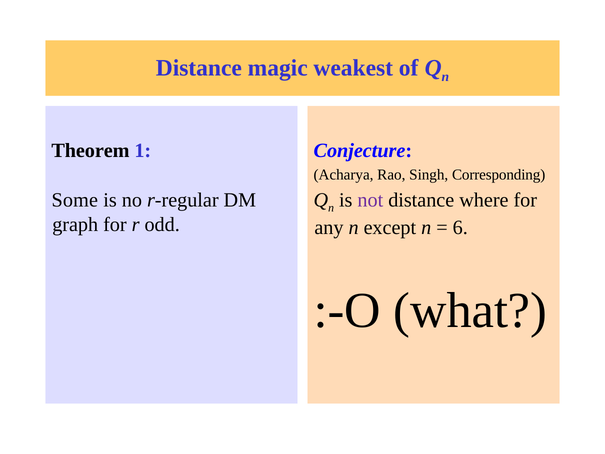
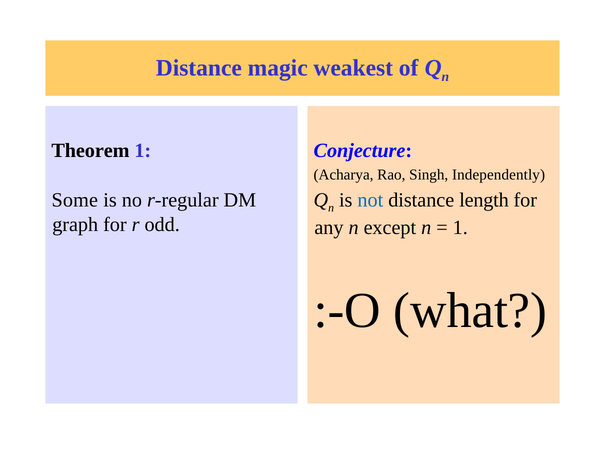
Corresponding: Corresponding -> Independently (499, 174)
not colour: purple -> blue (370, 200)
where: where -> length (484, 200)
6: 6 -> 1 (460, 228)
